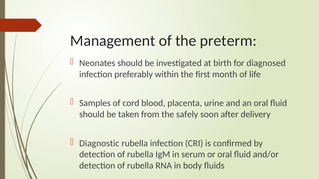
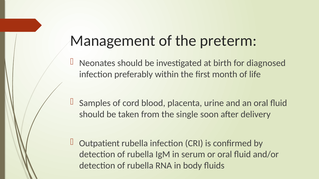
safely: safely -> single (187, 115)
Diagnostic: Diagnostic -> Outpatient (99, 144)
